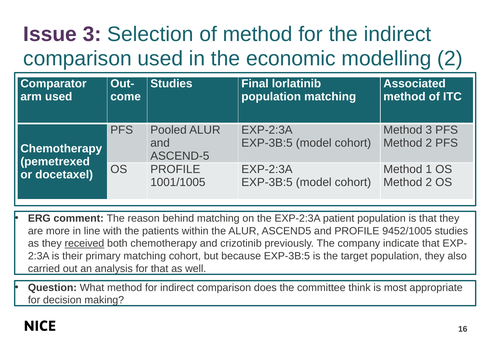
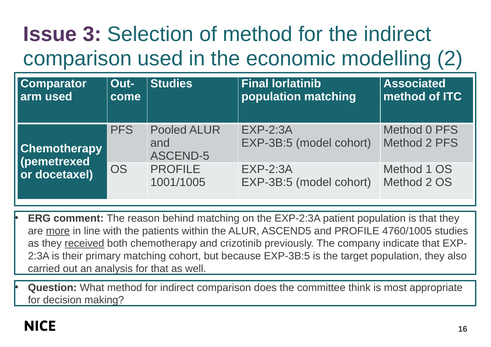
Method 3: 3 -> 0 (429, 130)
more underline: none -> present (58, 231)
9452/1005: 9452/1005 -> 4760/1005 (407, 231)
